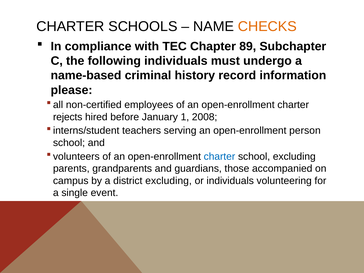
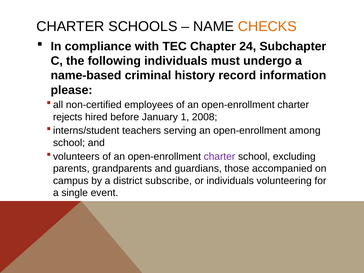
89: 89 -> 24 (248, 46)
person: person -> among (305, 131)
charter colour: blue -> purple (219, 156)
district excluding: excluding -> subscribe (169, 181)
